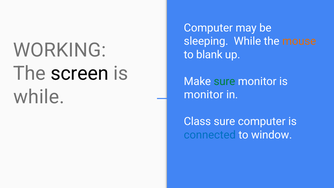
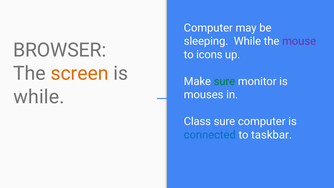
mouse colour: orange -> purple (299, 41)
WORKING: WORKING -> BROWSER (60, 50)
blank: blank -> icons (209, 55)
screen colour: black -> orange (80, 73)
monitor: monitor -> mouses (204, 95)
window: window -> taskbar (272, 135)
